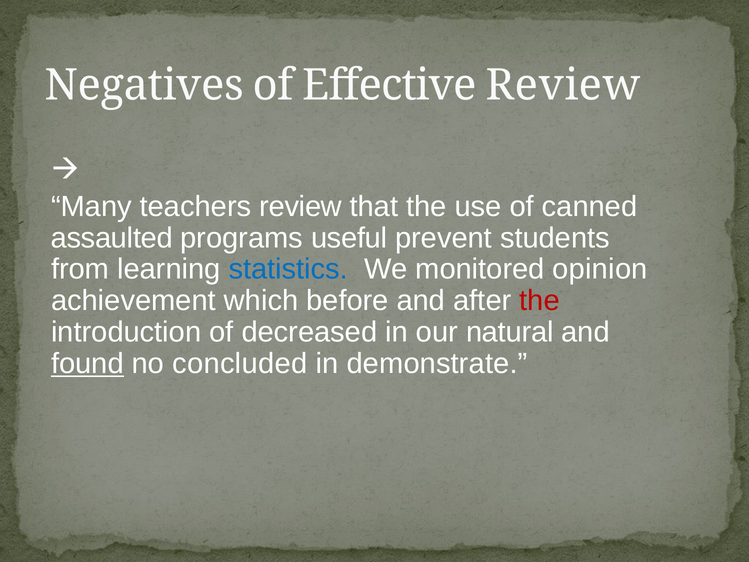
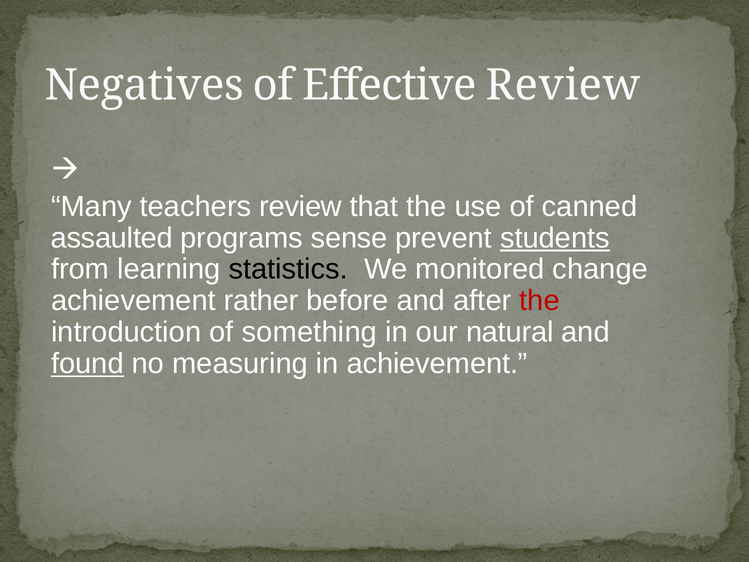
useful: useful -> sense (349, 238)
students underline: none -> present (555, 238)
statistics colour: blue -> black (288, 269)
opinion: opinion -> change (600, 269)
which: which -> rather (261, 301)
decreased: decreased -> something (309, 332)
concluded: concluded -> measuring (240, 364)
in demonstrate: demonstrate -> achievement (437, 364)
